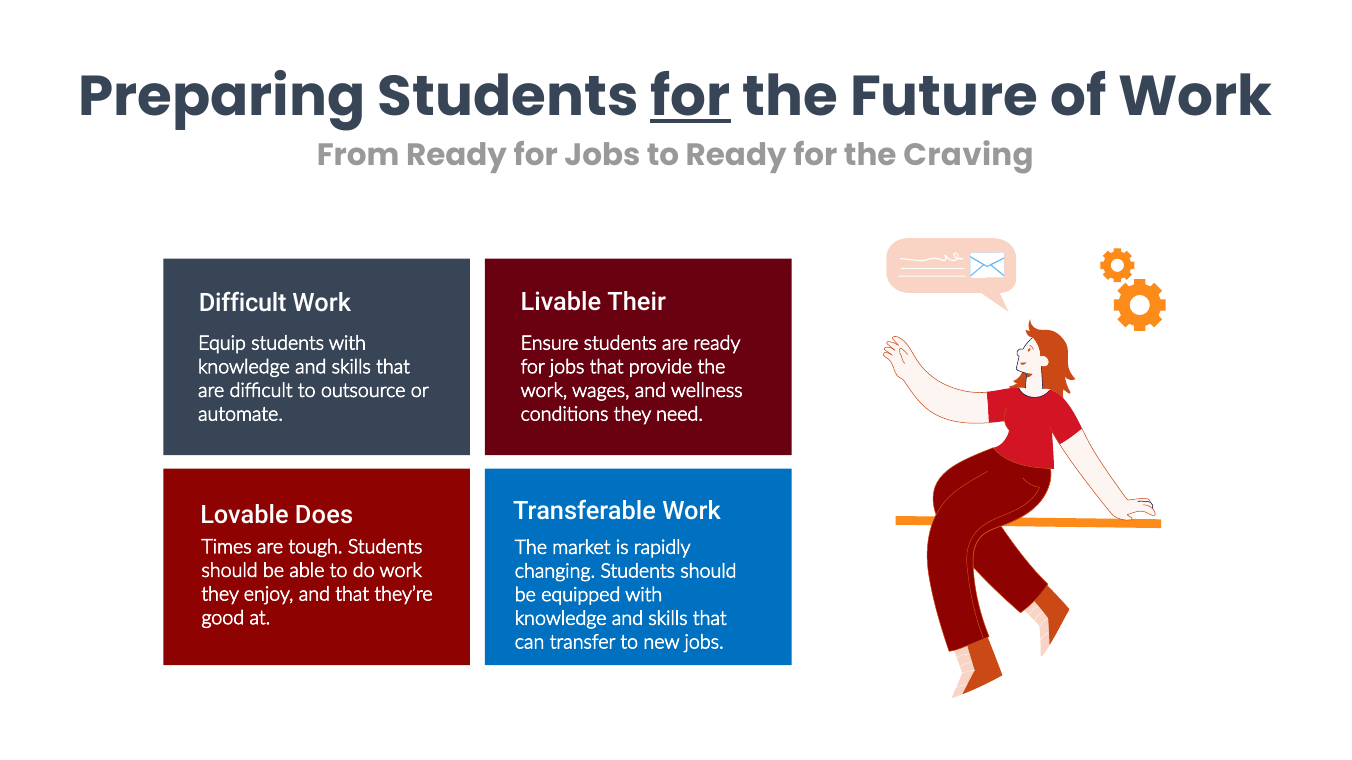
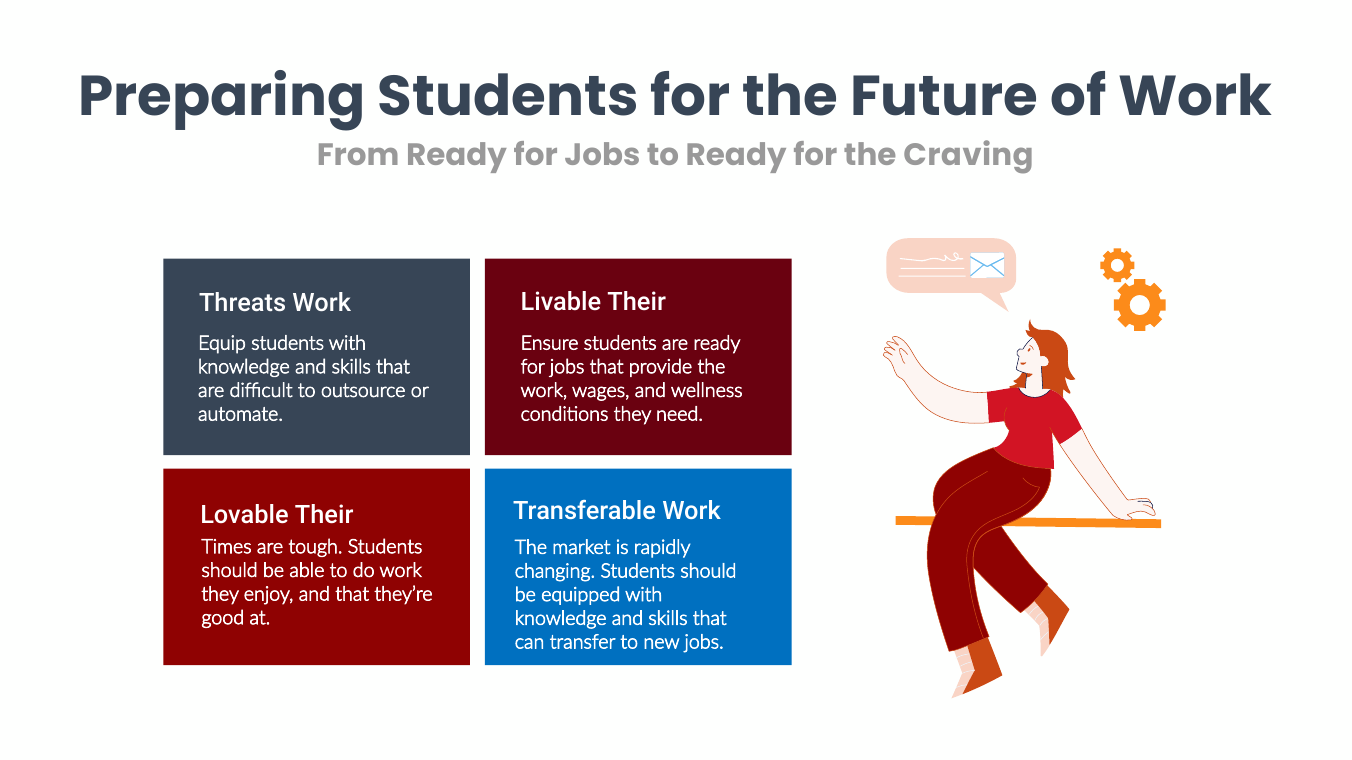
for underline: present -> none (691, 97)
Difficult: Difficult -> Threats (243, 303)
Lovable Does: Does -> Their (324, 515)
